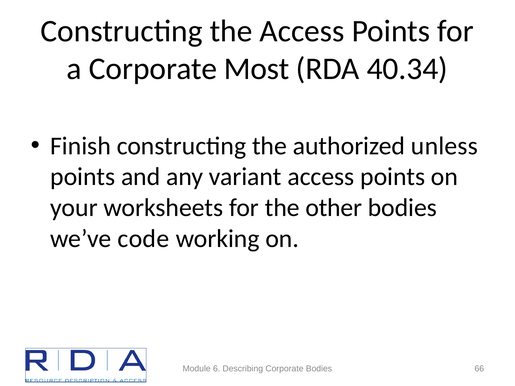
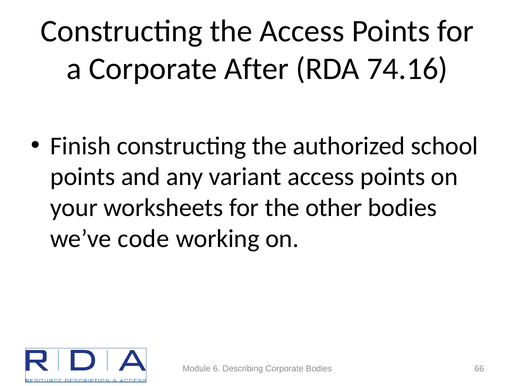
Most: Most -> After (257, 69)
40.34: 40.34 -> 74.16 (407, 69)
unless: unless -> school (445, 146)
